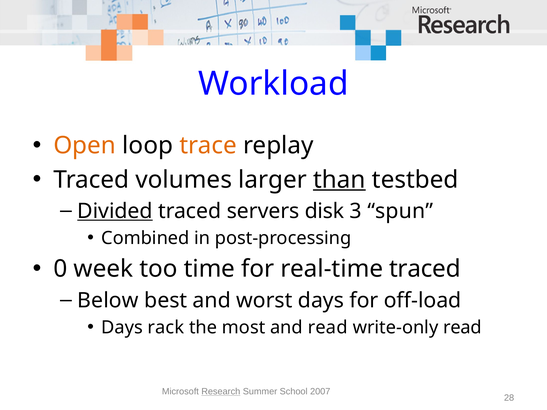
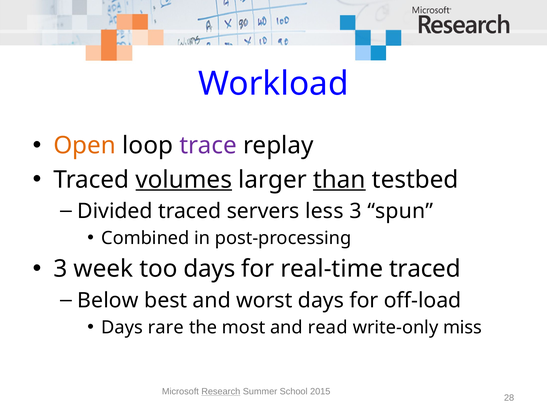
trace colour: orange -> purple (208, 146)
volumes underline: none -> present (184, 180)
Divided underline: present -> none (115, 211)
disk: disk -> less (324, 211)
0: 0 -> 3 (60, 269)
too time: time -> days (210, 269)
rack: rack -> rare (166, 328)
write-only read: read -> miss (462, 328)
2007: 2007 -> 2015 (320, 392)
